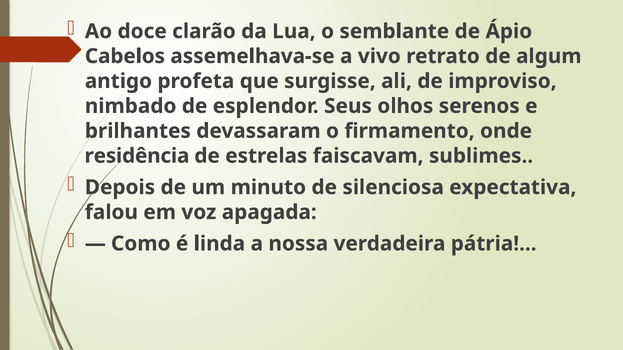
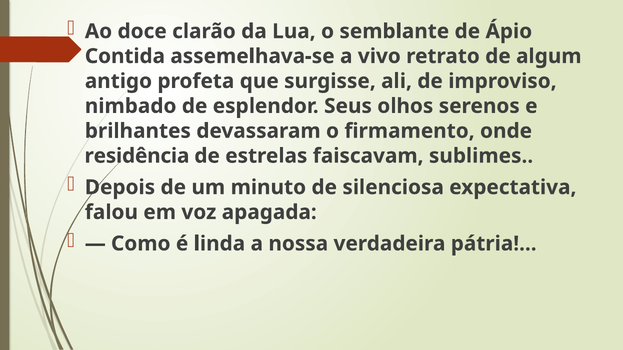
Cabelos: Cabelos -> Contida (125, 56)
